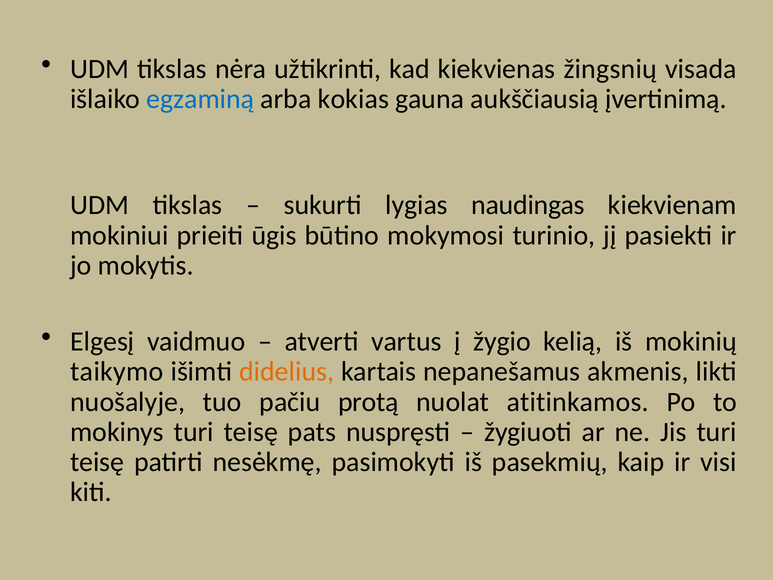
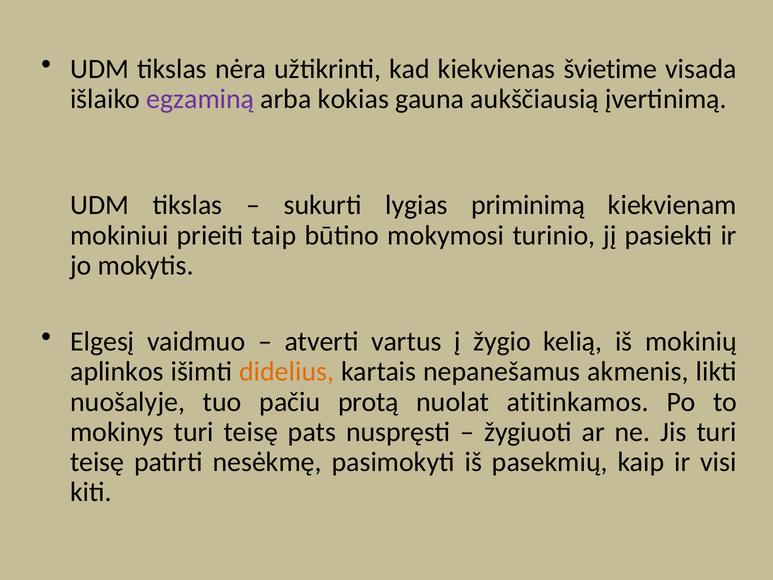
žingsnių: žingsnių -> švietime (610, 69)
egzaminą colour: blue -> purple (200, 99)
naudingas: naudingas -> priminimą (528, 205)
ūgis: ūgis -> taip (274, 235)
taikymo: taikymo -> aplinkos (117, 372)
